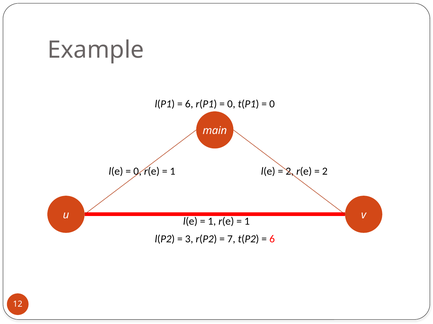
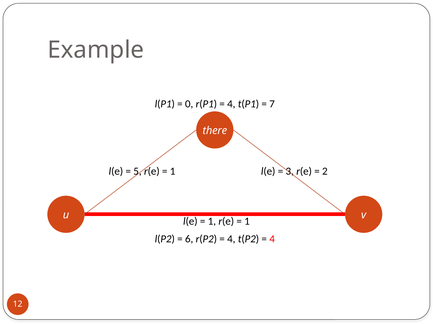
6: 6 -> 0 (189, 104)
0: 0 -> 4 (231, 104)
0: 0 -> 7 (272, 104)
main: main -> there (215, 131)
0: 0 -> 5 (137, 172)
2: 2 -> 3 (290, 172)
3: 3 -> 6 (189, 239)
7: 7 -> 4 (231, 239)
6: 6 -> 4 (272, 239)
